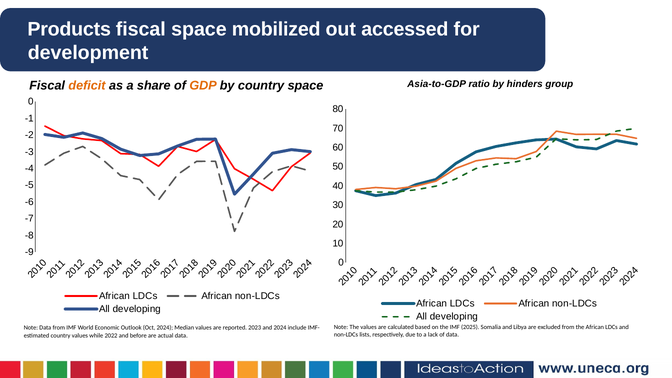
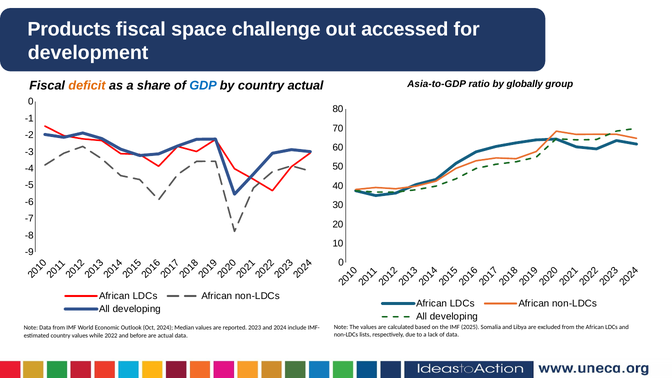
mobilized: mobilized -> challenge (276, 29)
hinders: hinders -> globally (525, 84)
GDP colour: orange -> blue (203, 86)
country space: space -> actual (306, 86)
